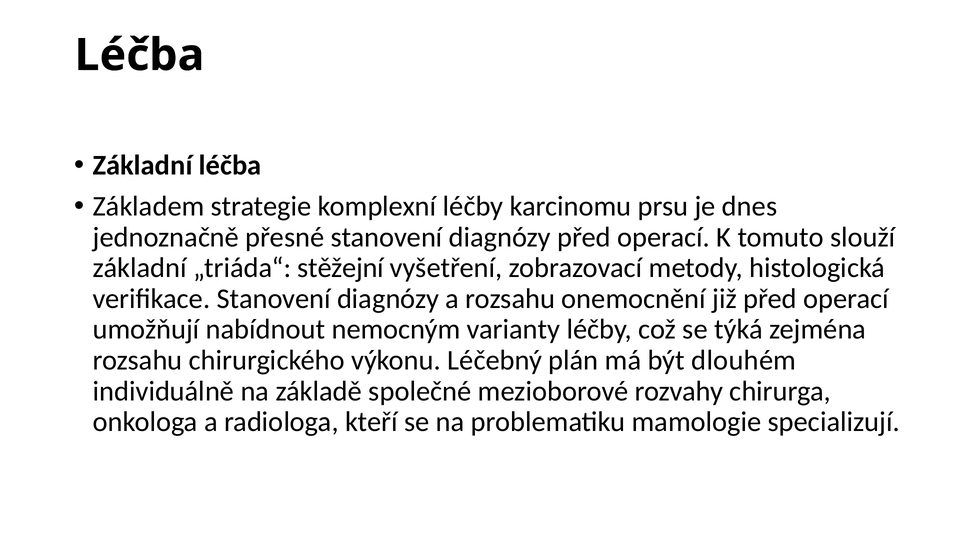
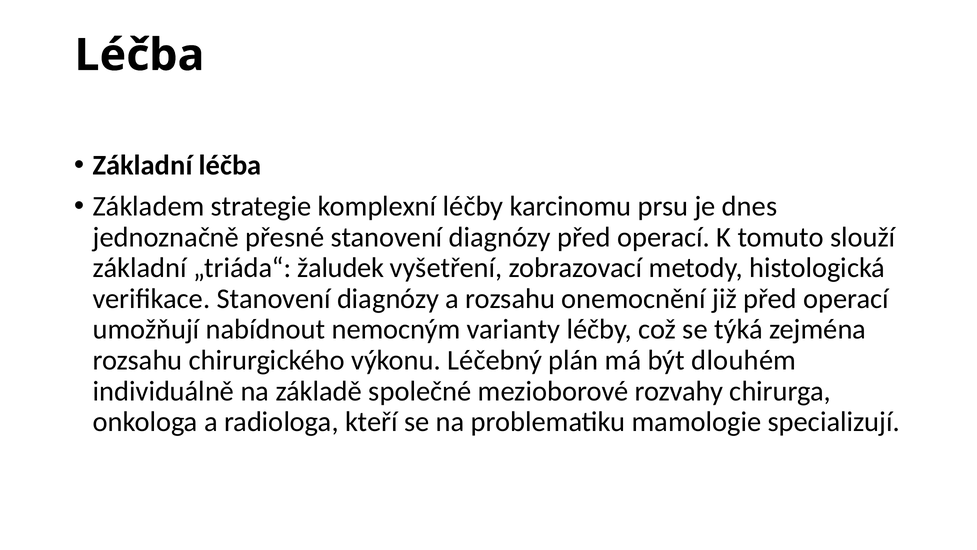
stěžejní: stěžejní -> žaludek (341, 268)
